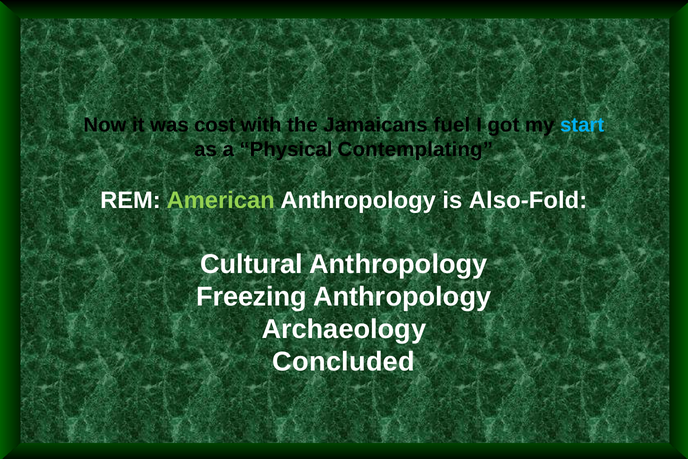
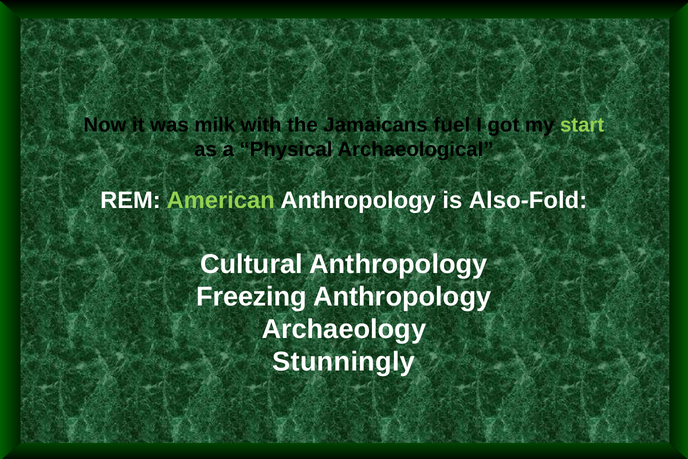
cost: cost -> milk (215, 125)
start colour: light blue -> light green (582, 125)
Contemplating: Contemplating -> Archaeological (415, 149)
Concluded: Concluded -> Stunningly (344, 362)
